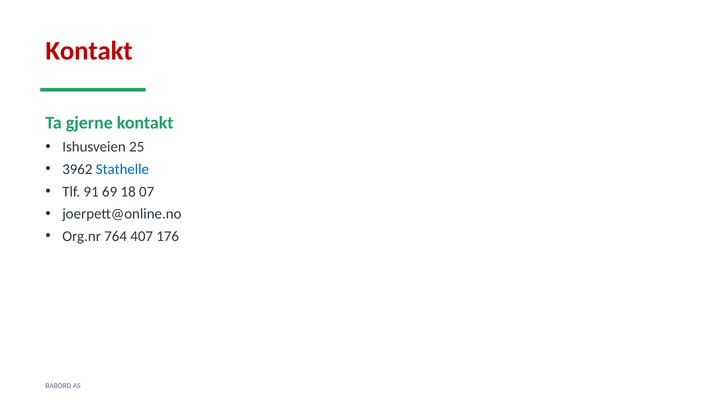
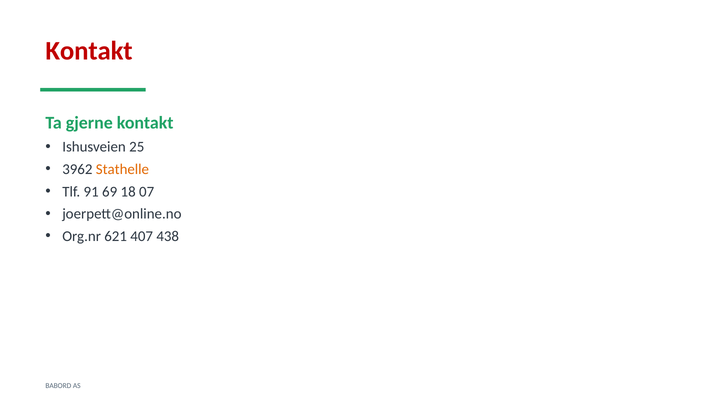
Stathelle colour: blue -> orange (122, 169)
764: 764 -> 621 (116, 236)
176: 176 -> 438 (168, 236)
